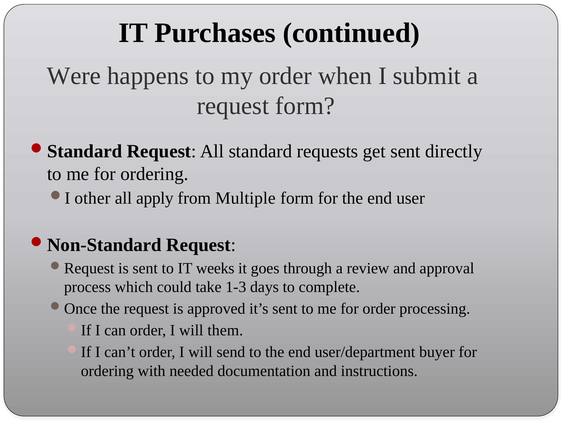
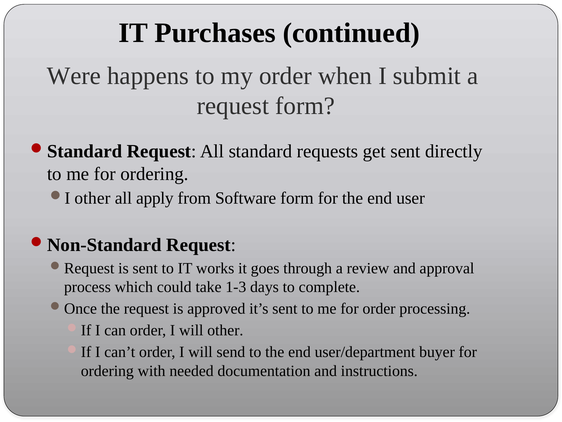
Multiple: Multiple -> Software (246, 198)
weeks: weeks -> works (215, 268)
will them: them -> other (225, 330)
